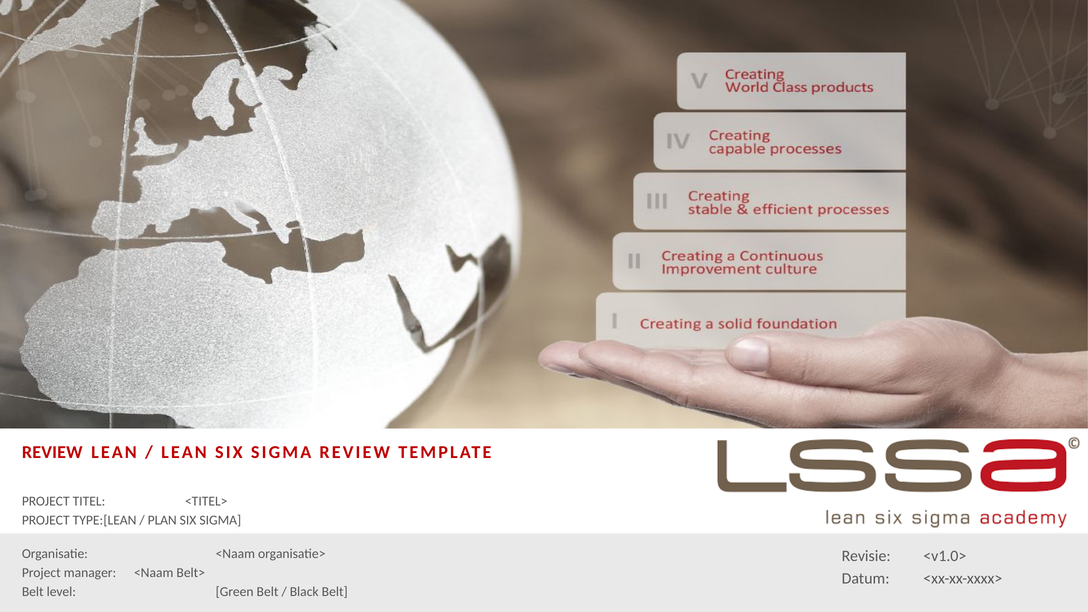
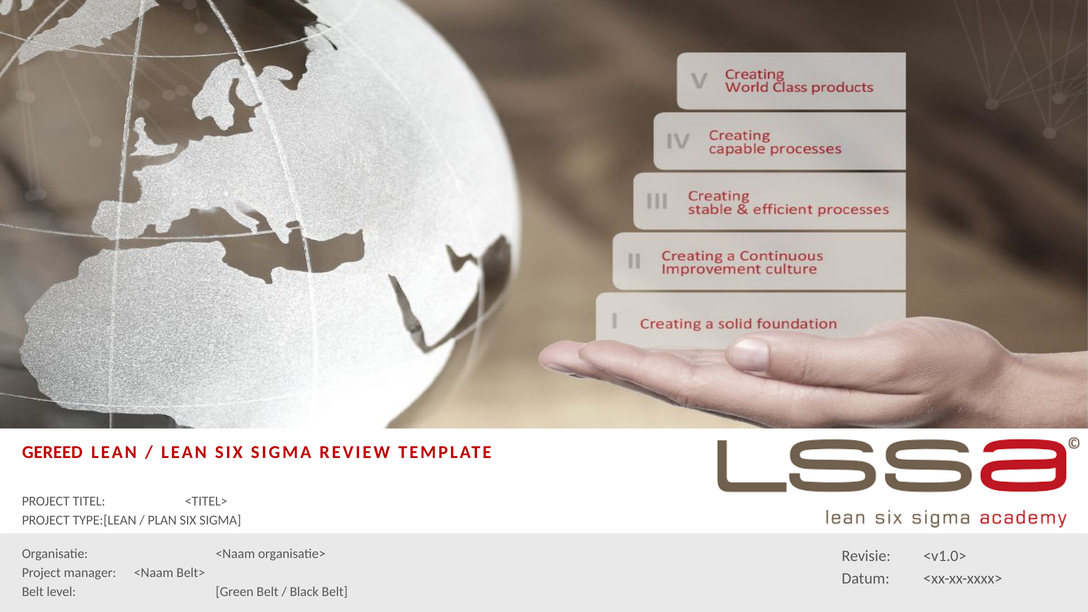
REVIEW: REVIEW -> GEREED (52, 452)
